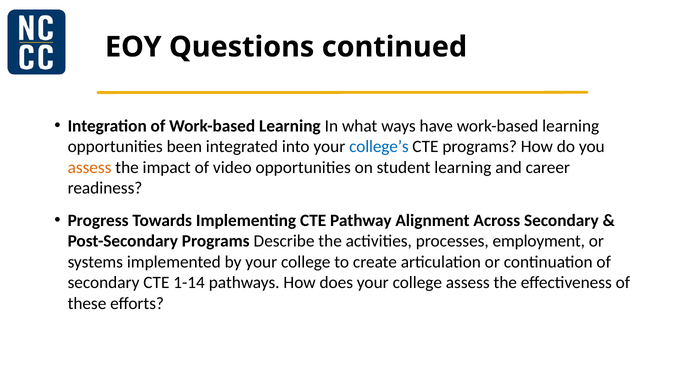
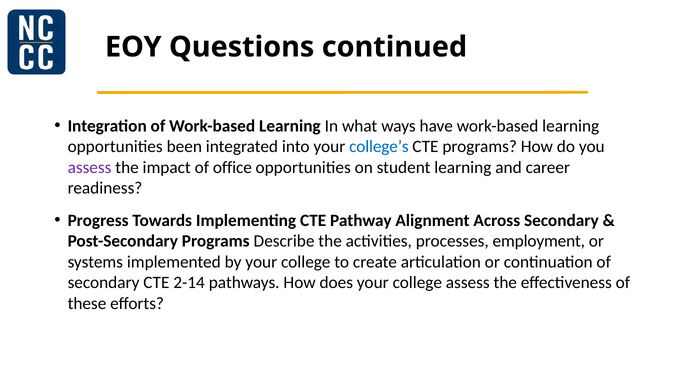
assess colour: orange -> purple (90, 167)
video: video -> office (232, 167)
1-14: 1-14 -> 2-14 (189, 282)
